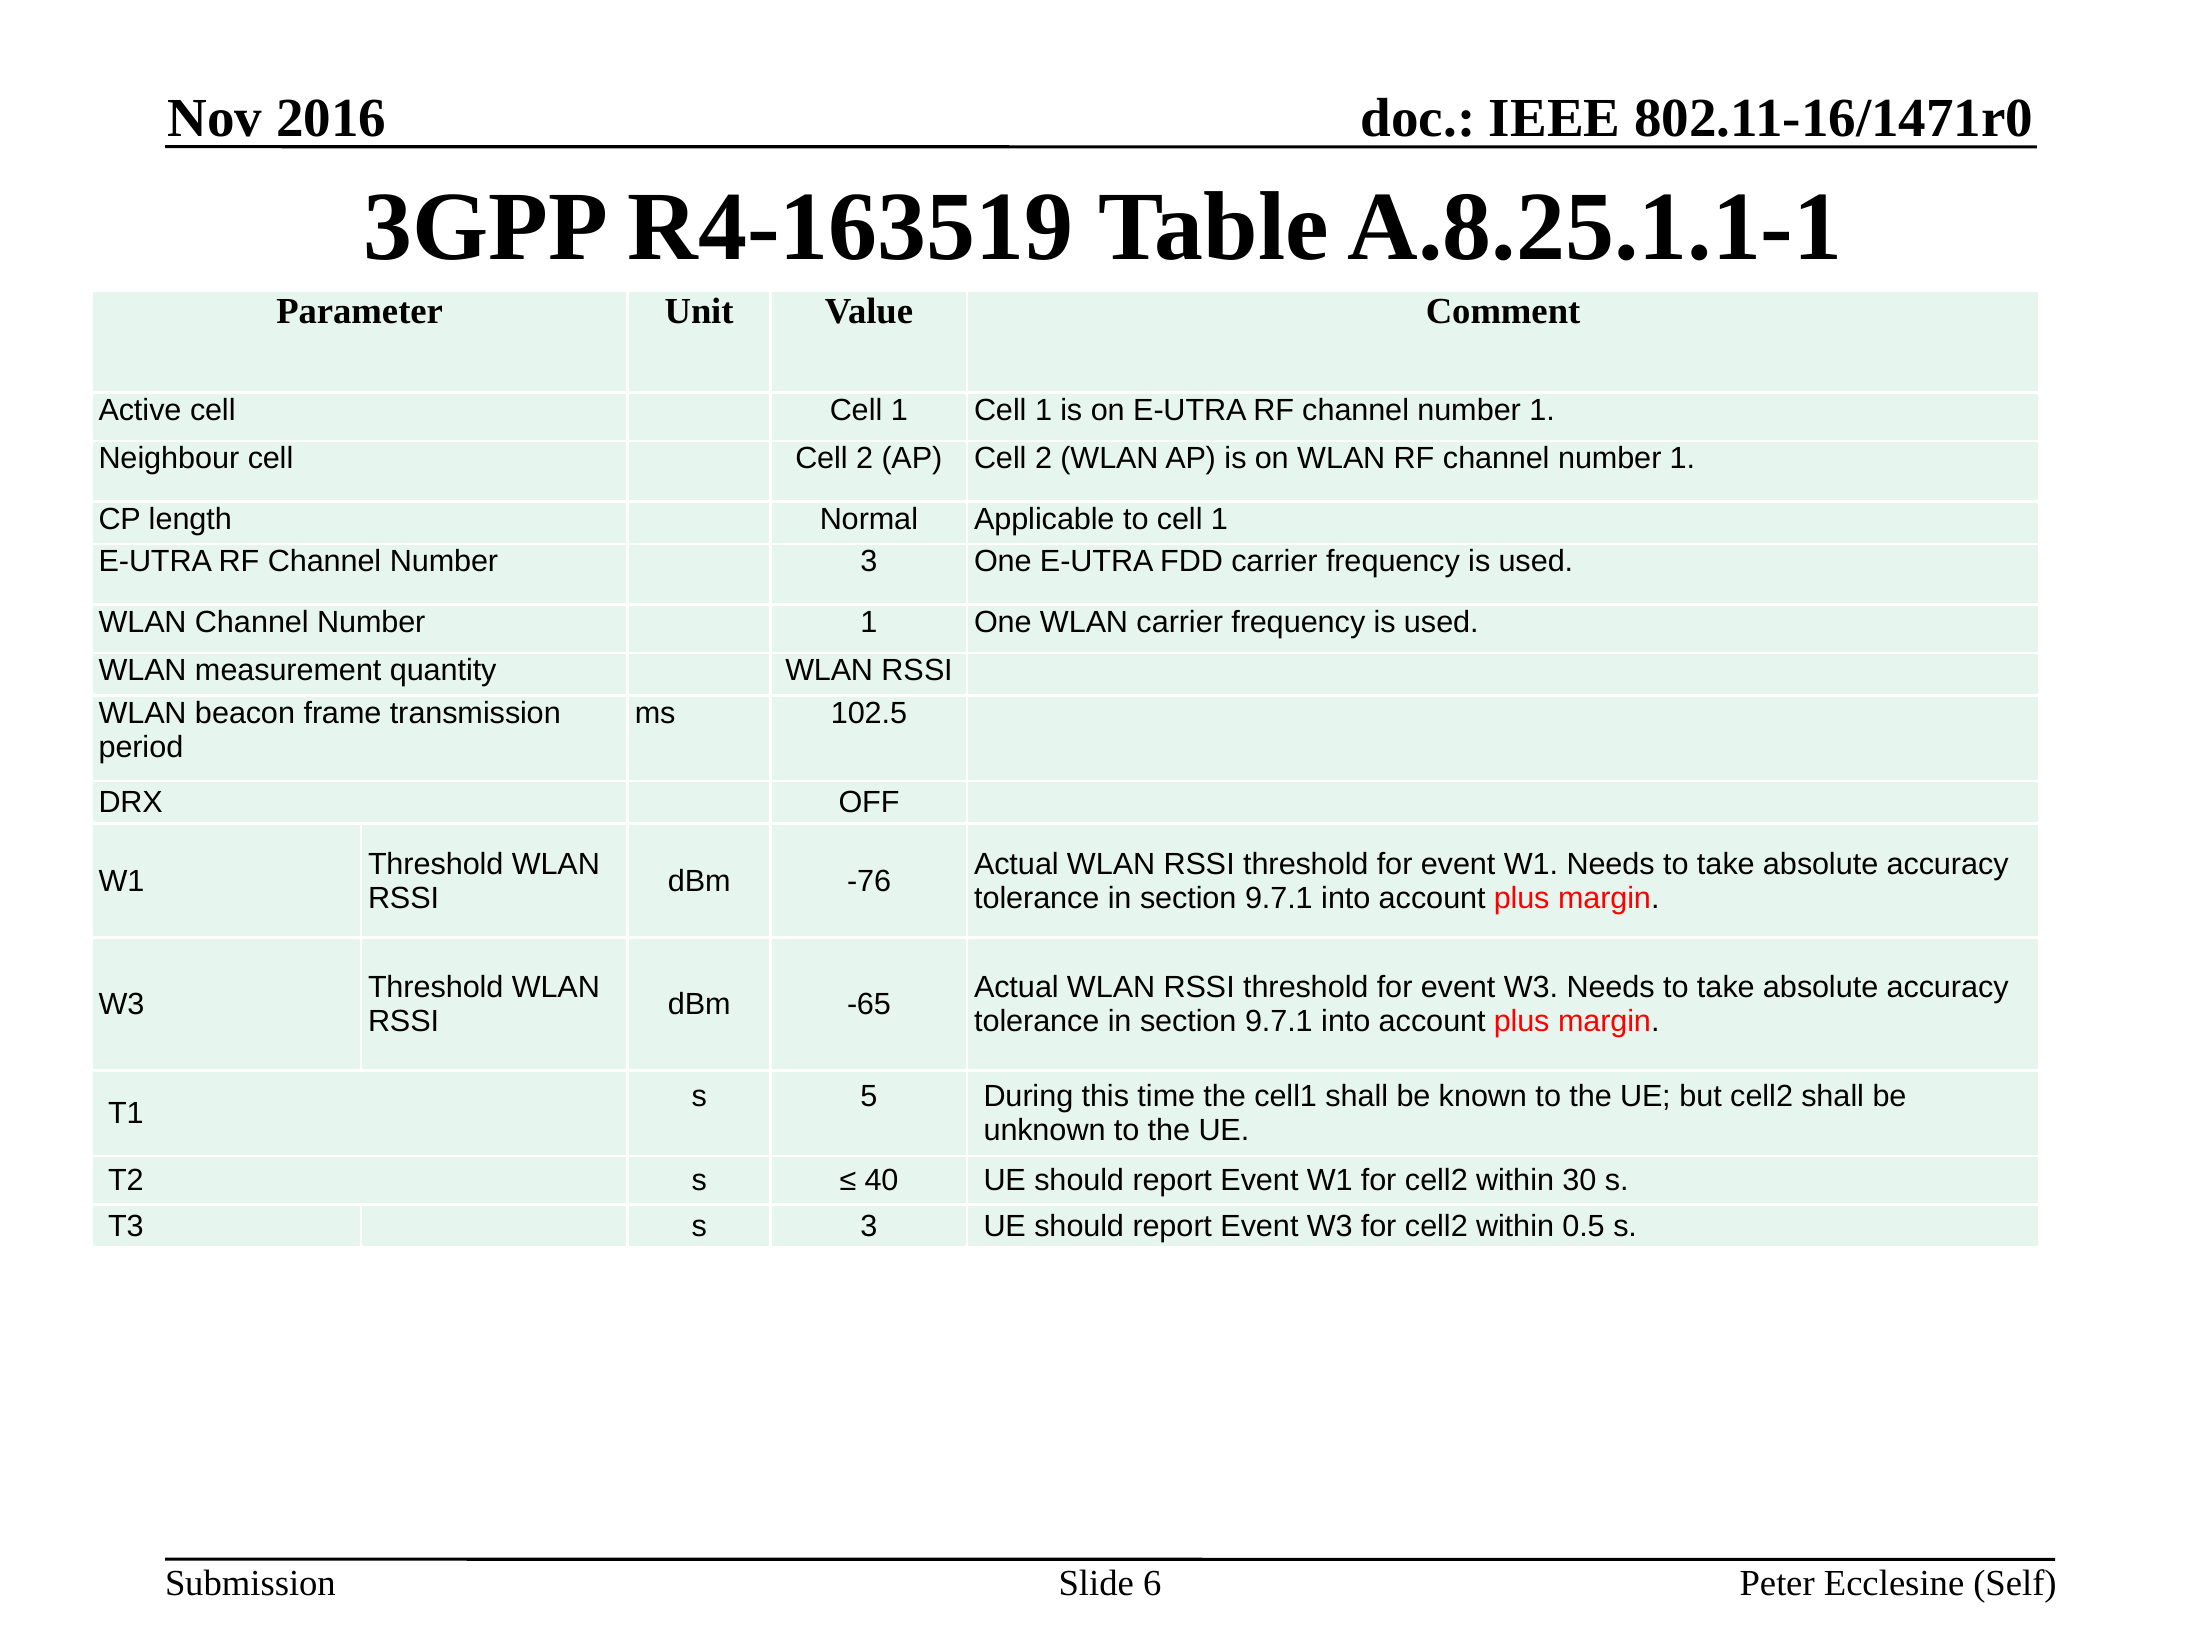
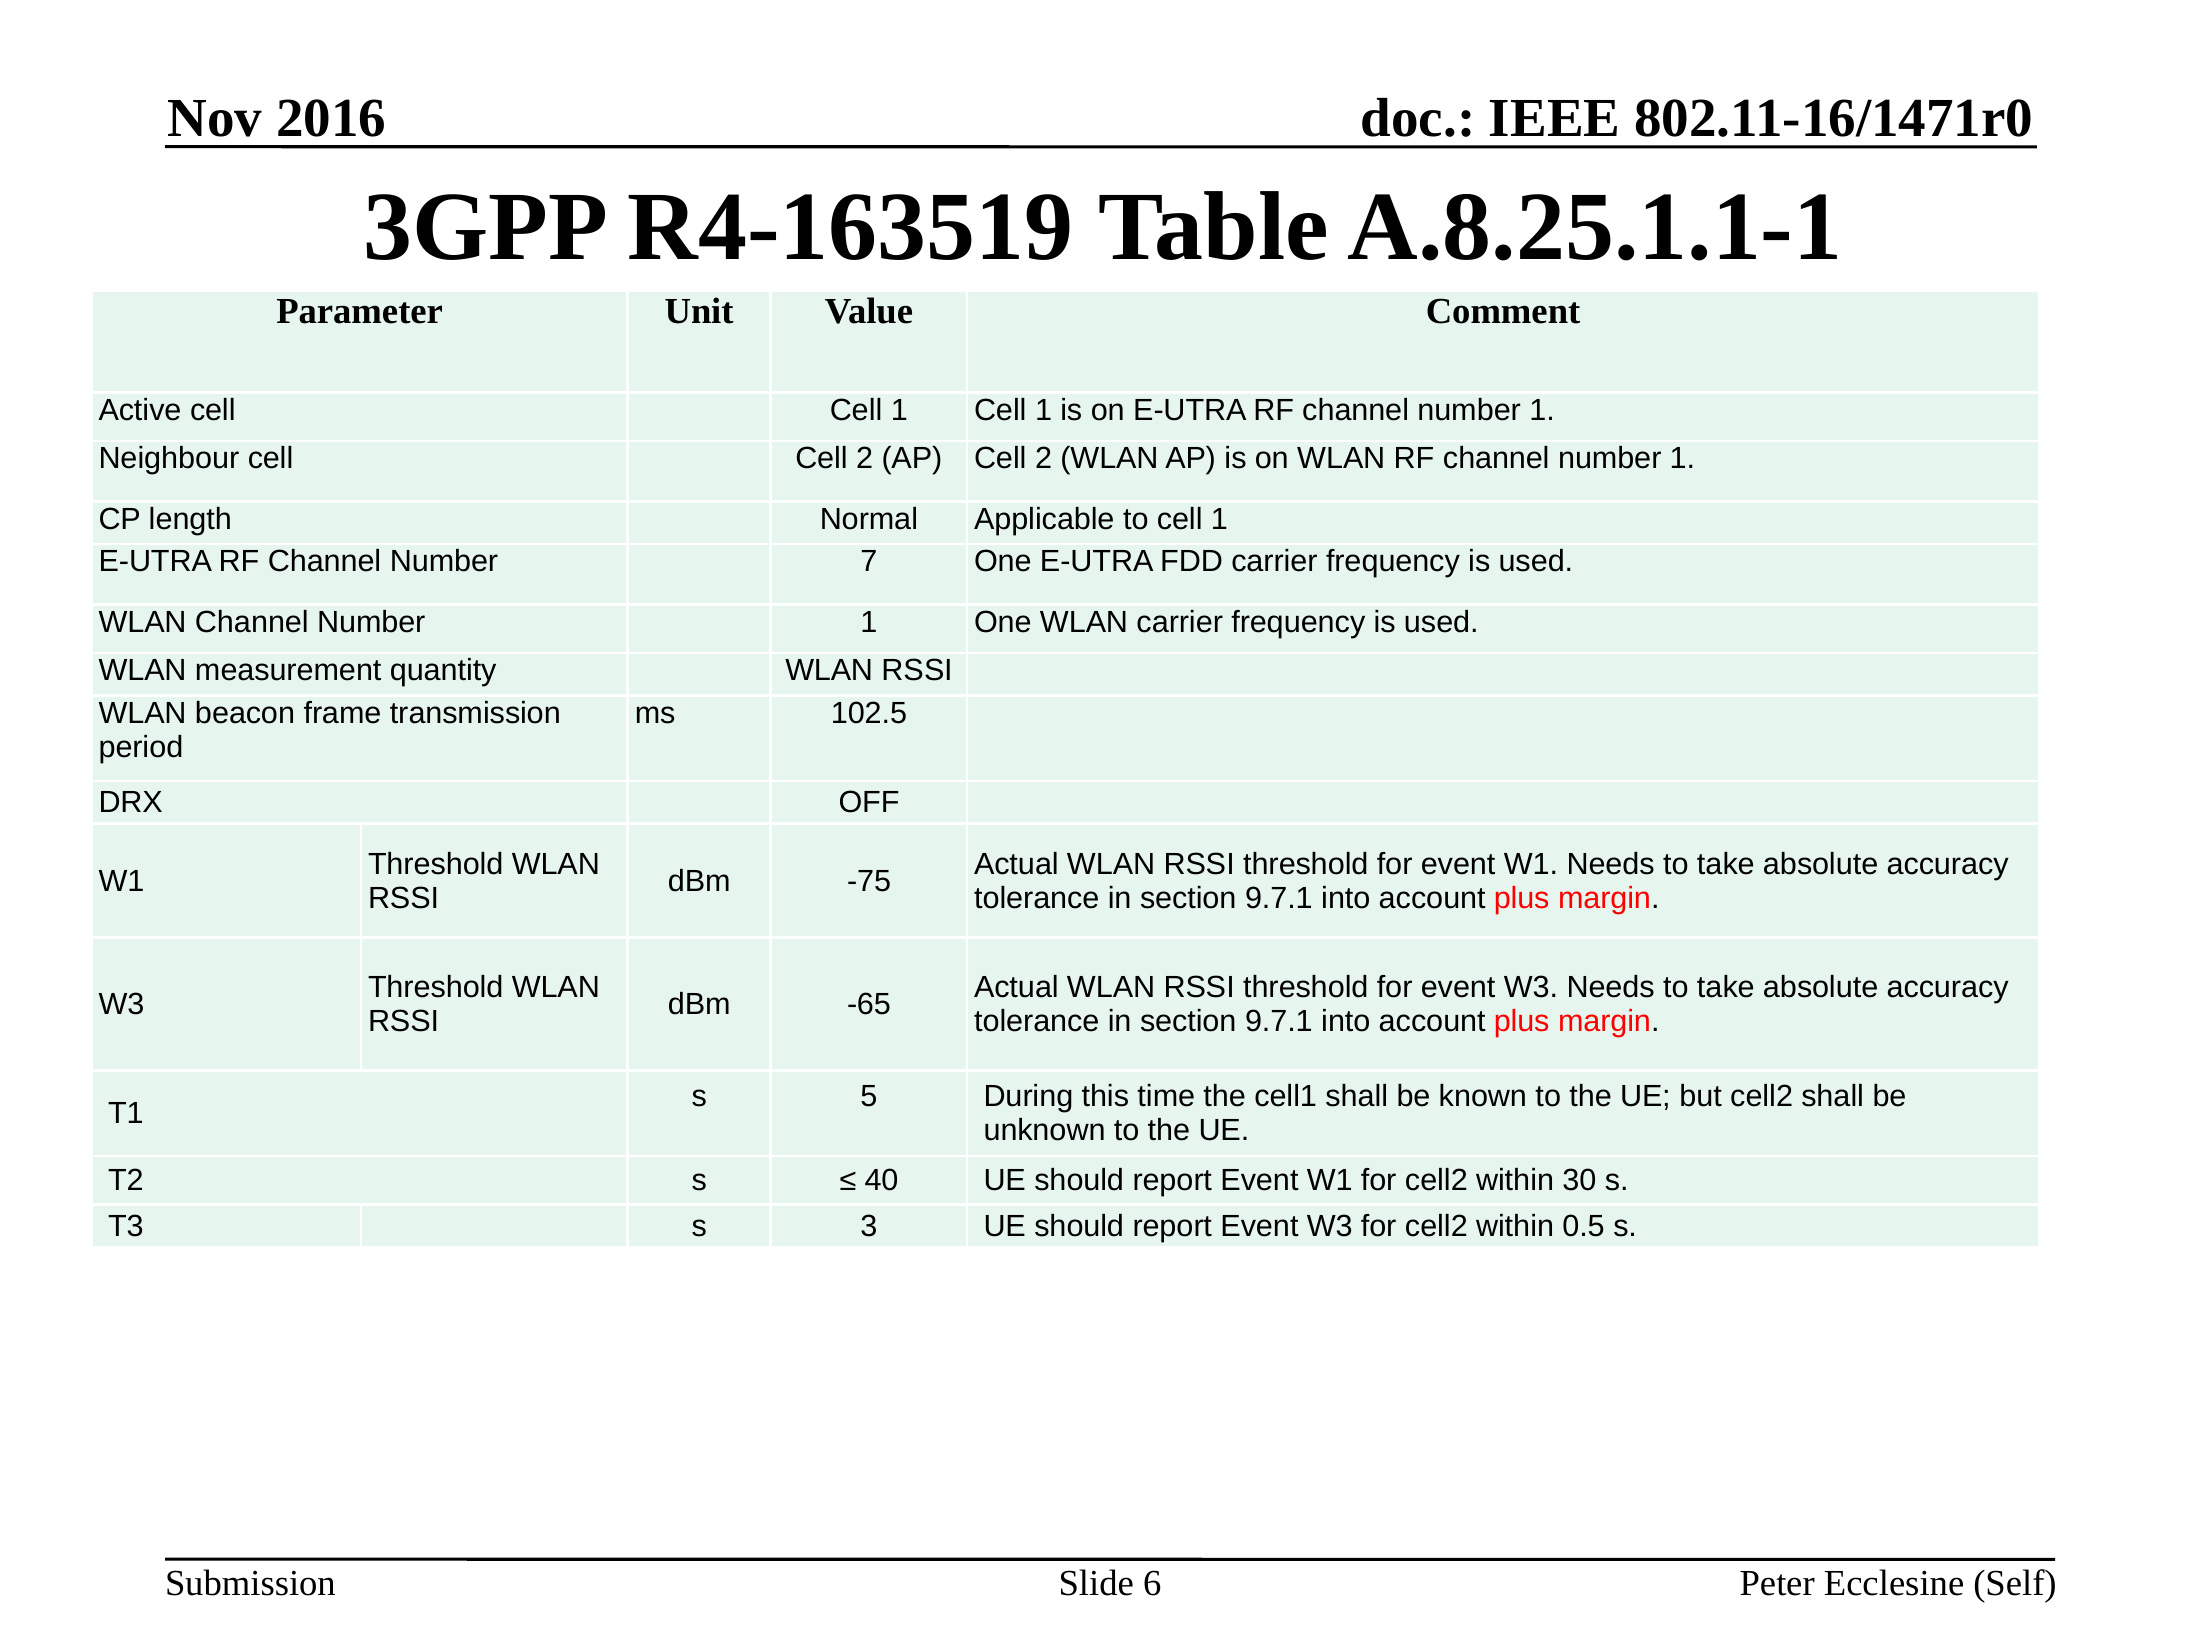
Number 3: 3 -> 7 (869, 562)
-76: -76 -> -75 (869, 881)
